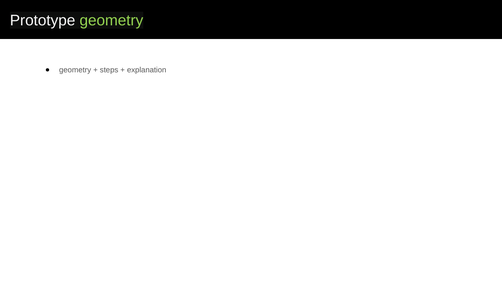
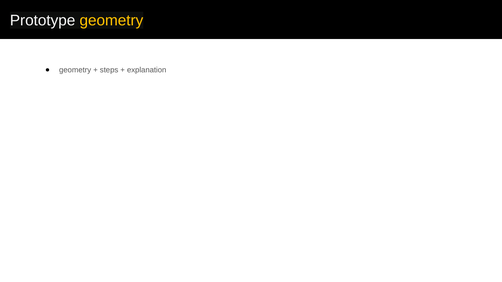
geometry colour: light green -> yellow (111, 20)
